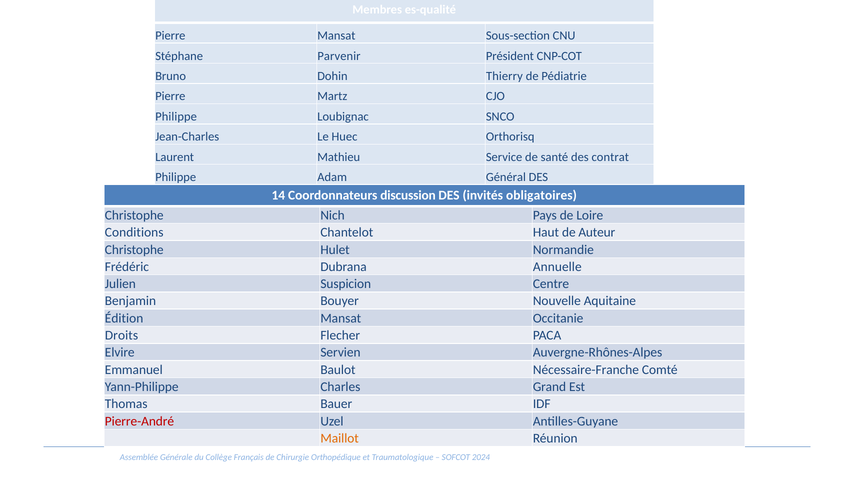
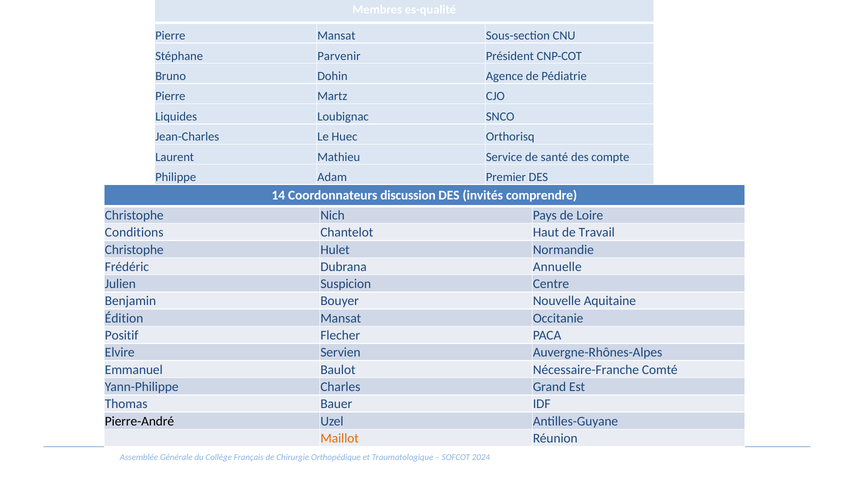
Thierry: Thierry -> Agence (505, 76)
Philippe: Philippe -> Liquides (176, 117)
contrat: contrat -> compte (610, 157)
Général: Général -> Premier (506, 177)
obligatoires: obligatoires -> comprendre (542, 196)
Auteur: Auteur -> Travail (597, 233)
Droits: Droits -> Positif (122, 336)
Pierre-André colour: red -> black (139, 422)
